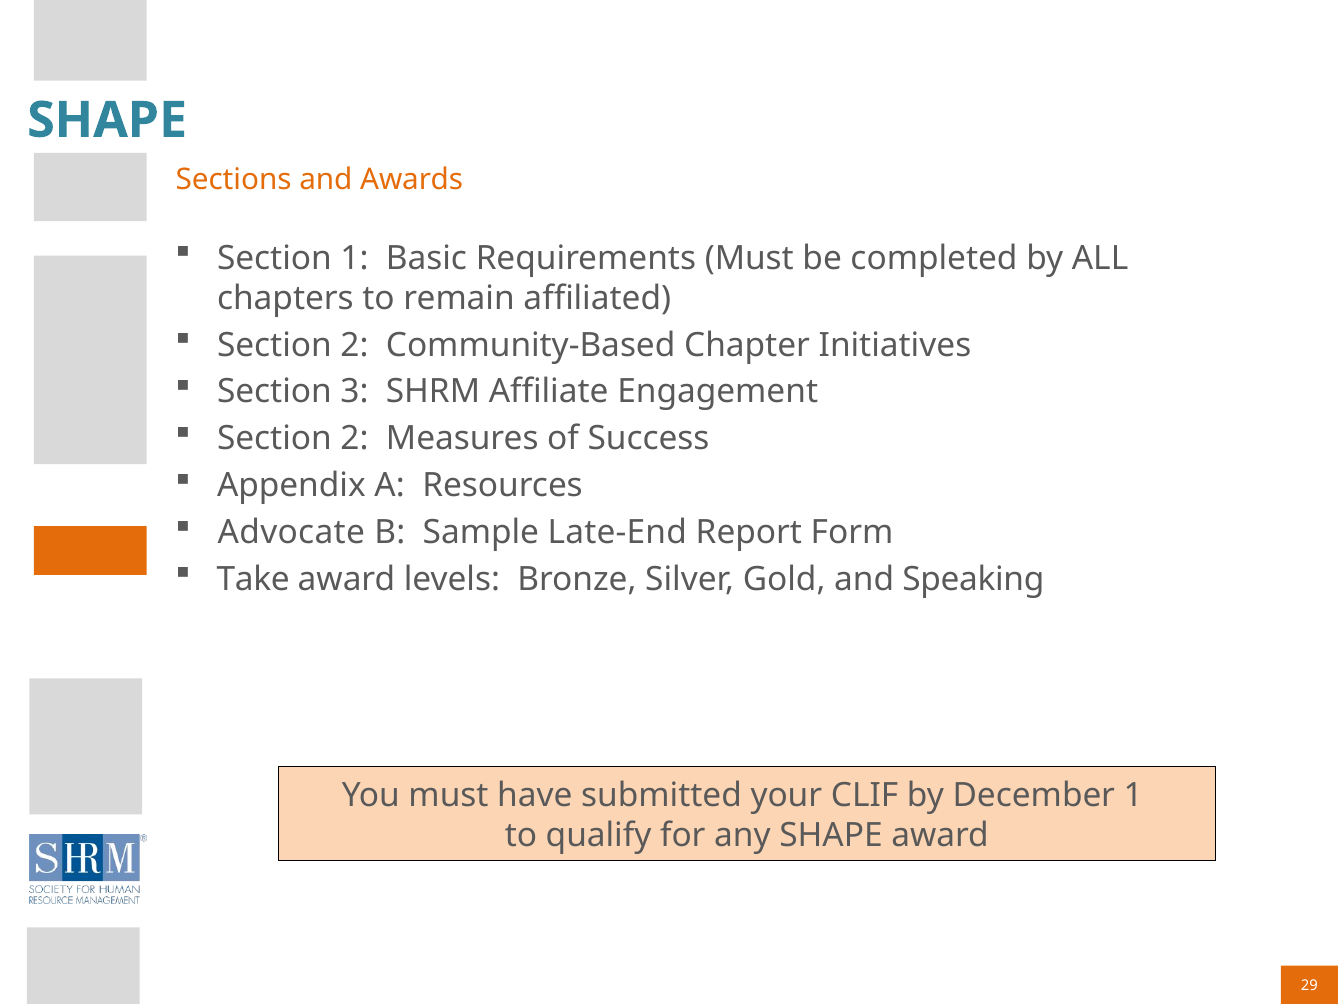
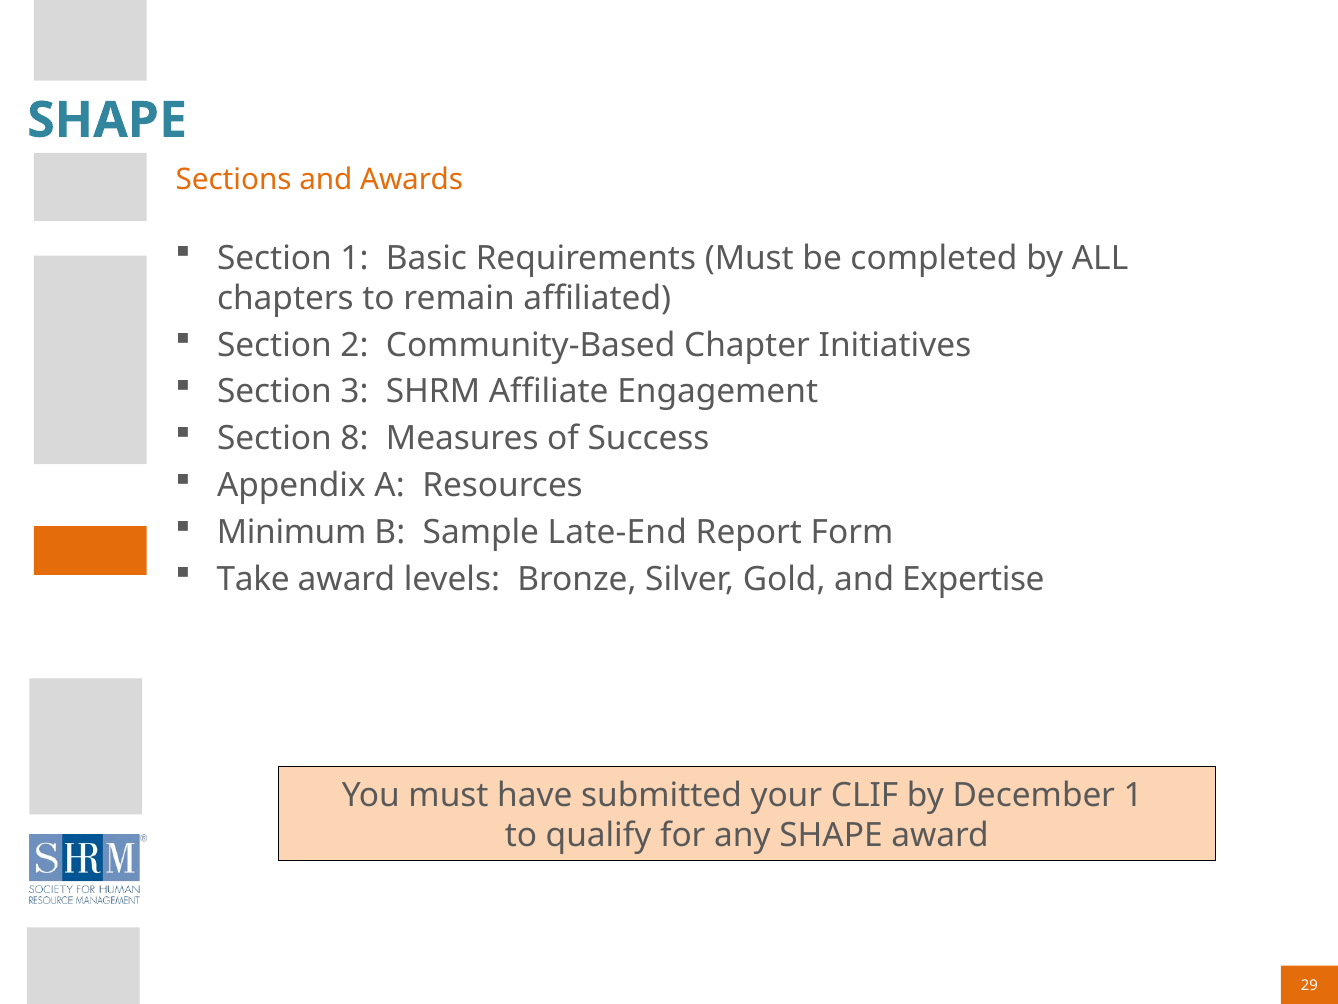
2: 2 -> 8 (355, 439)
Advocate: Advocate -> Minimum (292, 532)
Speaking: Speaking -> Expertise (973, 579)
